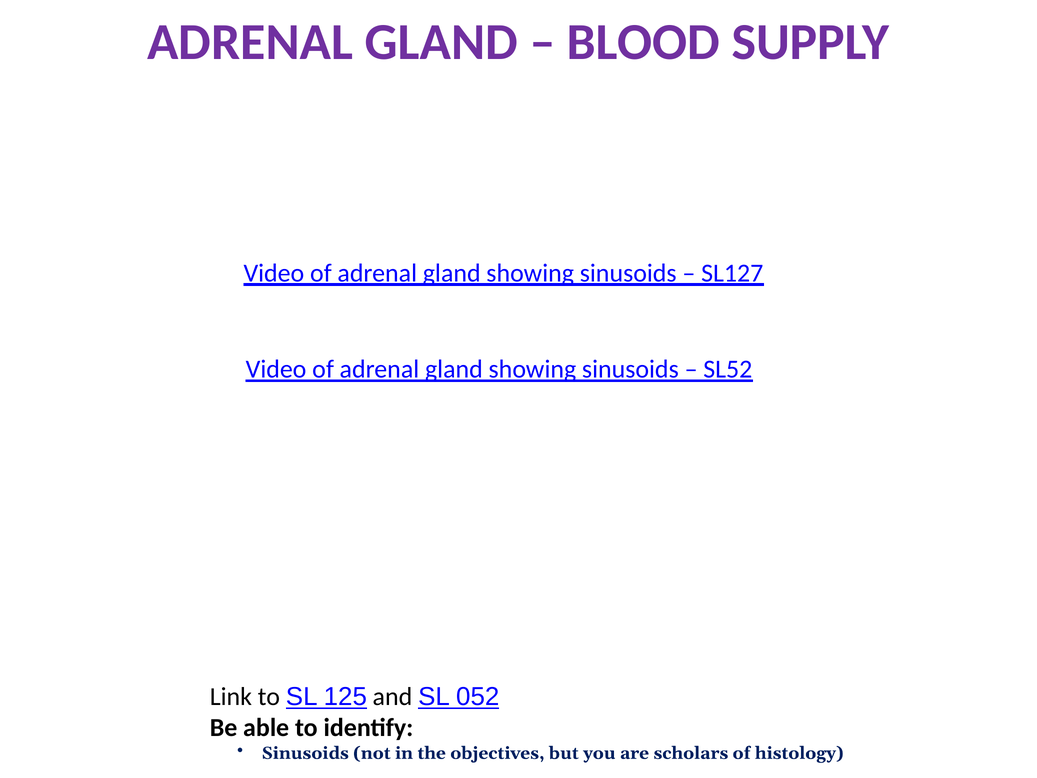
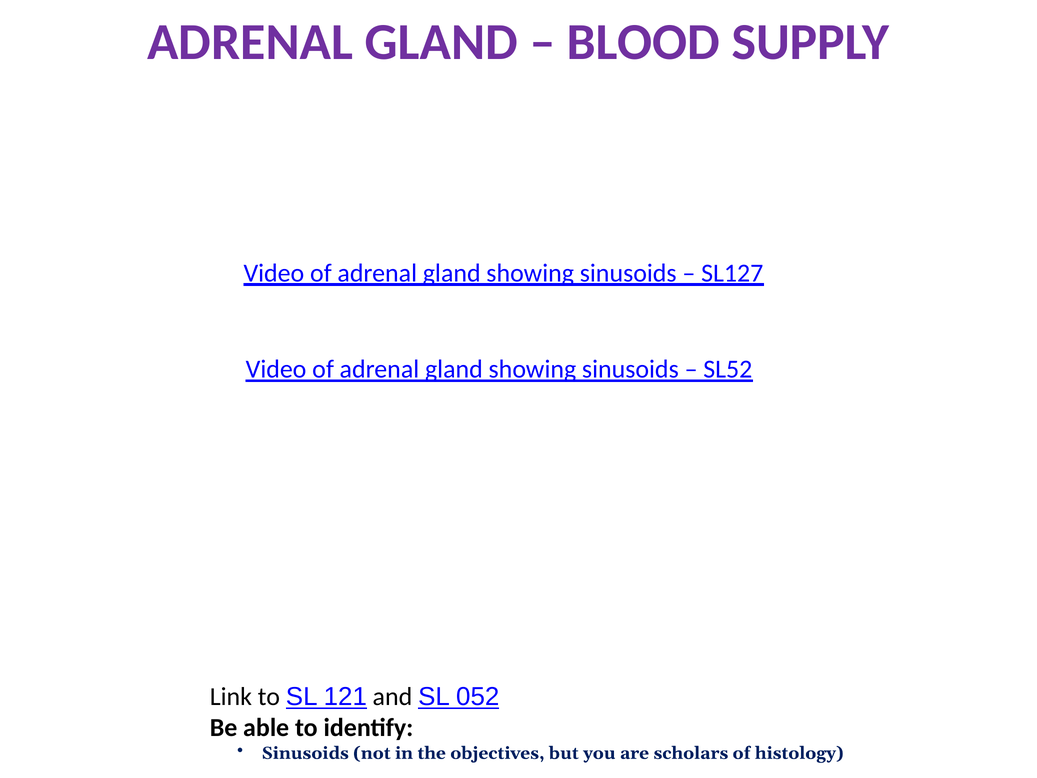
125: 125 -> 121 (345, 696)
